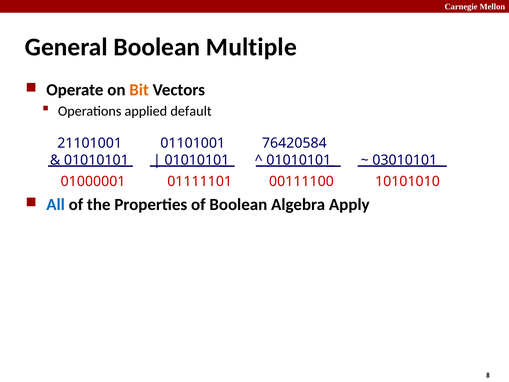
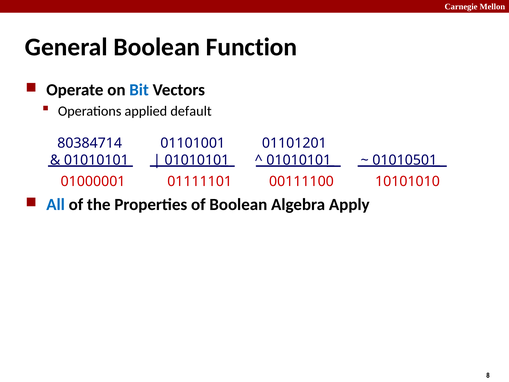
Multiple: Multiple -> Function (252, 47)
Bit colour: orange -> blue (139, 90)
21101001: 21101001 -> 80384714 (90, 143)
76420584: 76420584 -> 01101201 (294, 143)
03010101: 03010101 -> 01010501 (405, 160)
